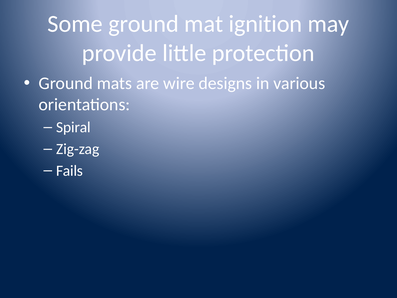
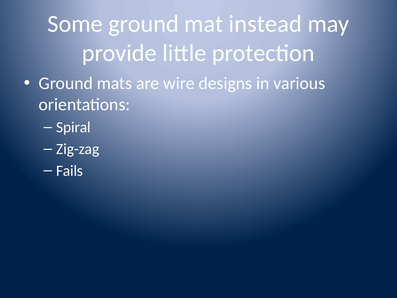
ignition: ignition -> instead (265, 24)
